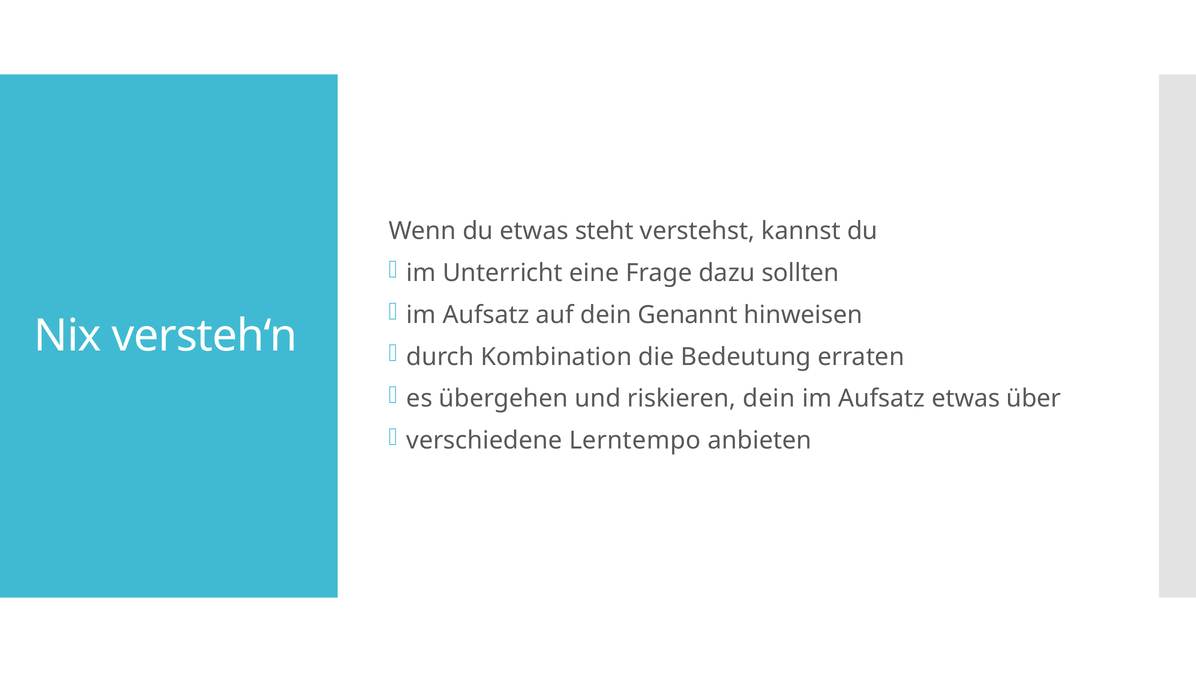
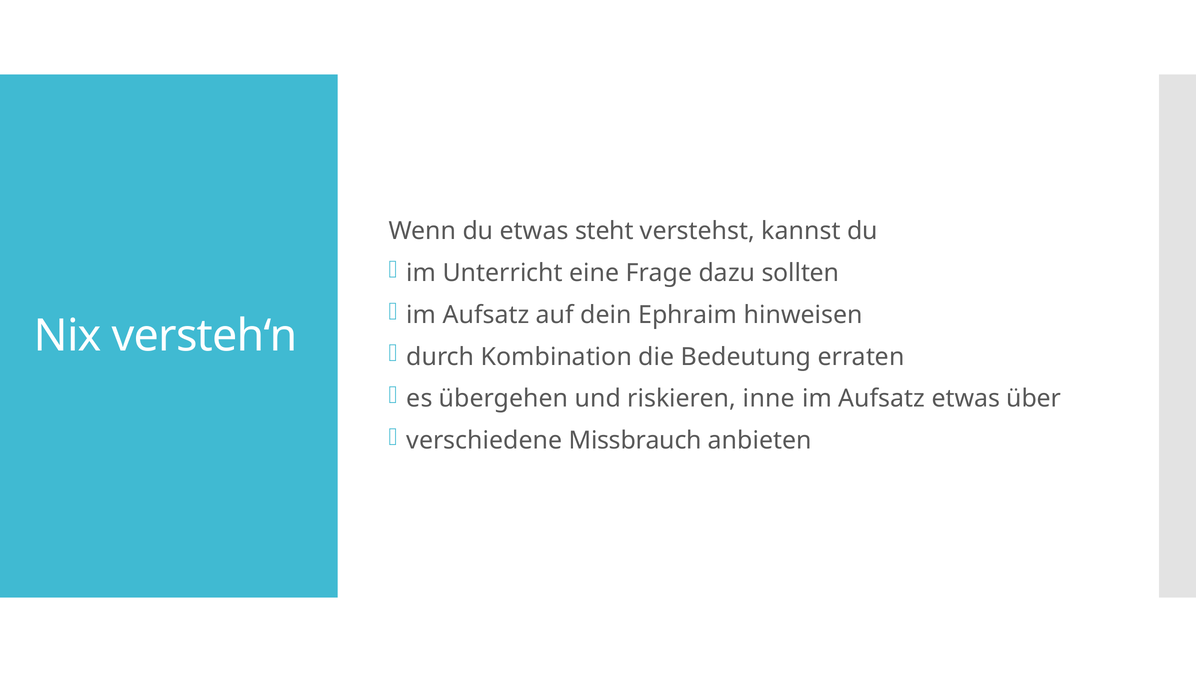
Genannt: Genannt -> Ephraim (688, 315)
riskieren dein: dein -> inne (769, 399)
Lerntempo: Lerntempo -> Missbrauch (635, 440)
